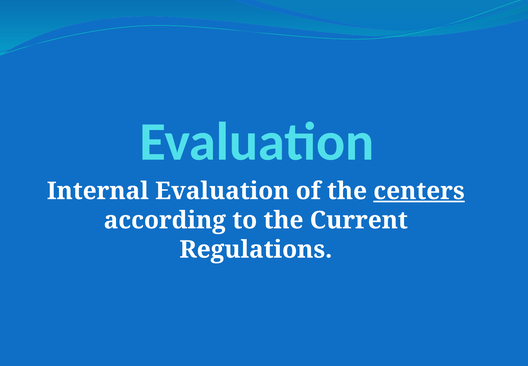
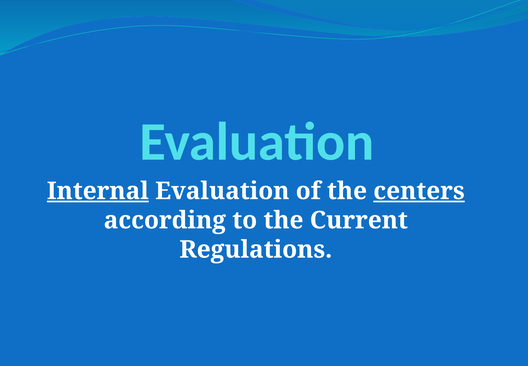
Internal underline: none -> present (98, 191)
